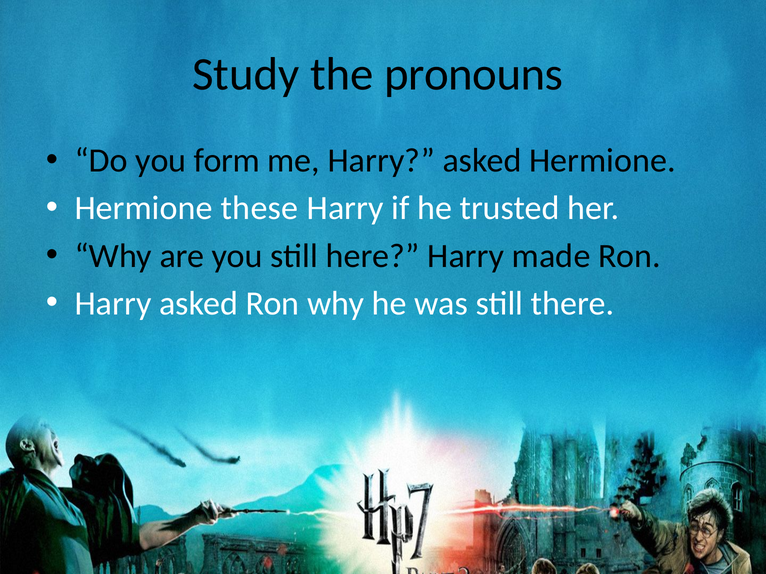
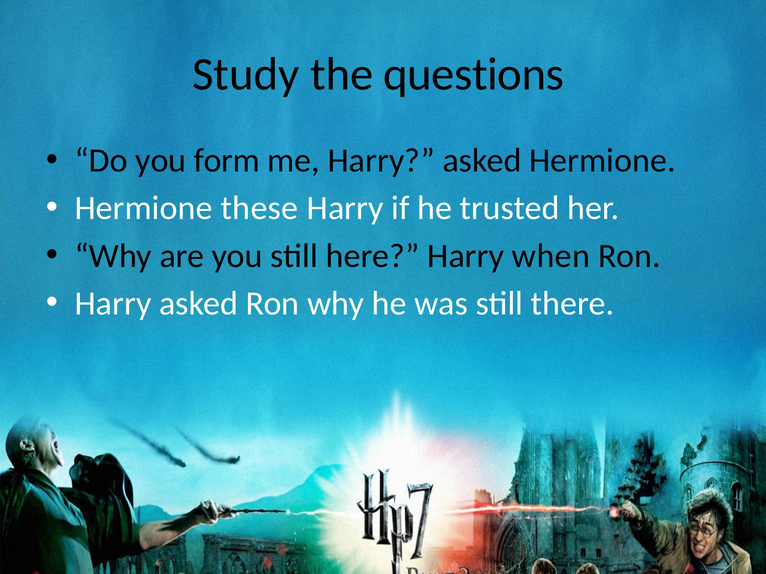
pronouns: pronouns -> questions (474, 74)
made: made -> when (551, 256)
